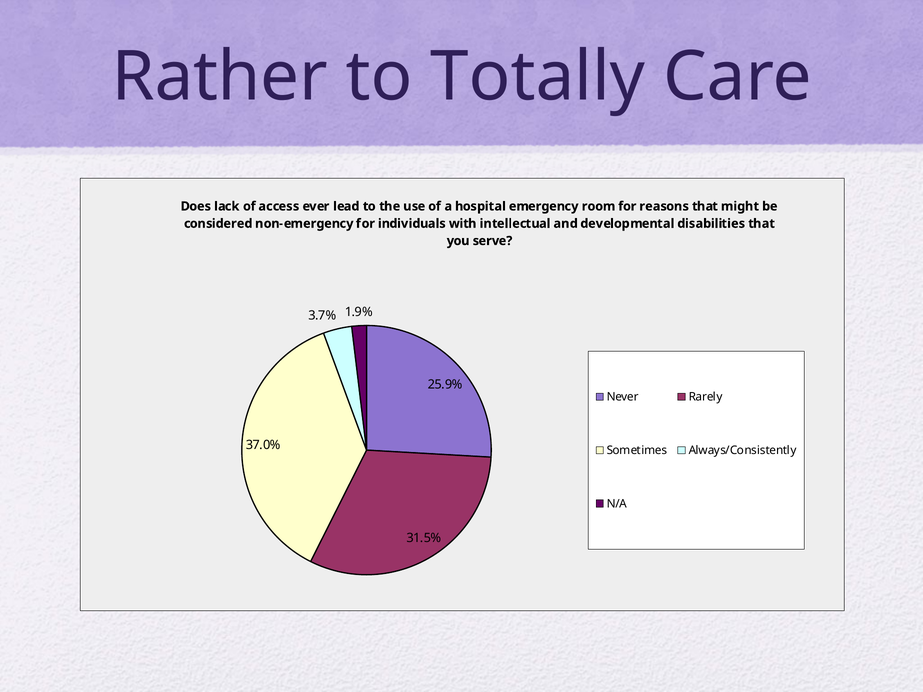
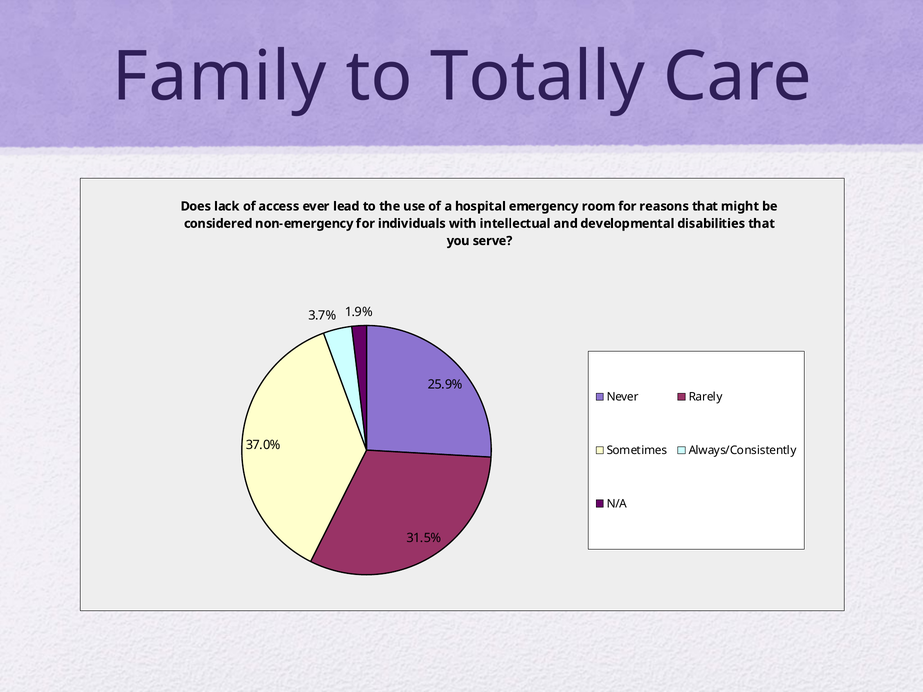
Rather: Rather -> Family (219, 77)
